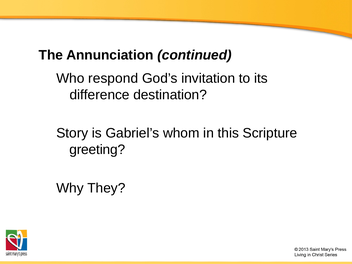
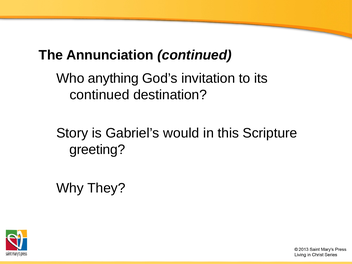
respond: respond -> anything (113, 78)
difference: difference -> continued (100, 95)
whom: whom -> would (181, 133)
